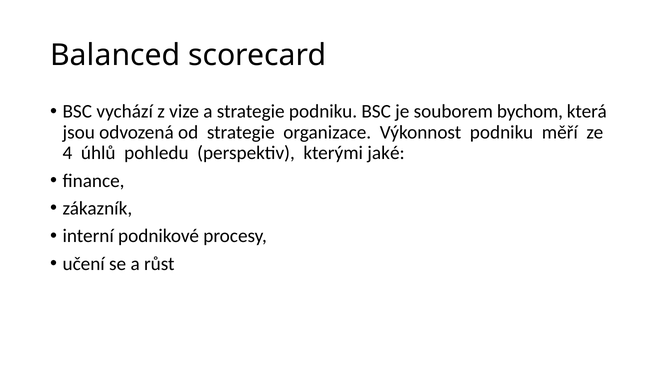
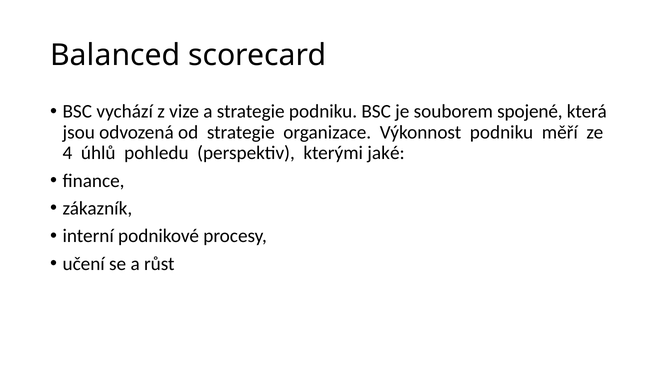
bychom: bychom -> spojené (530, 111)
